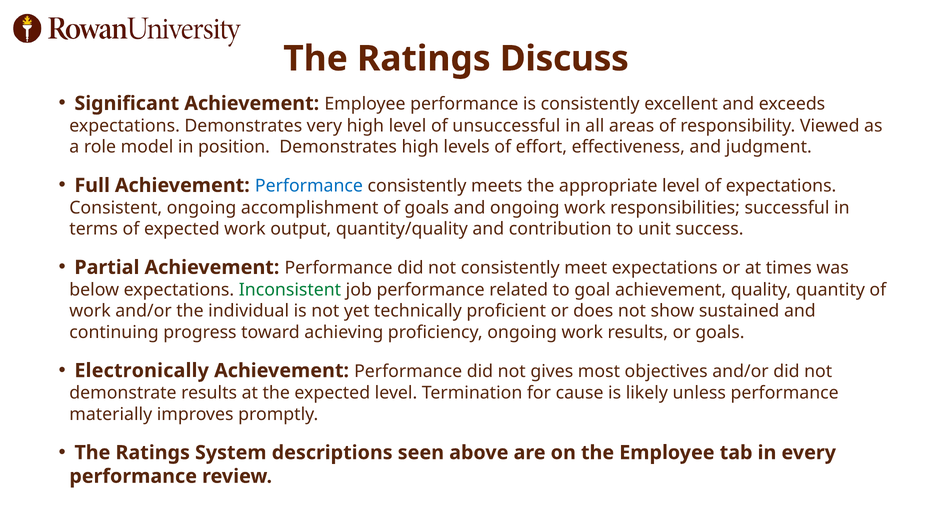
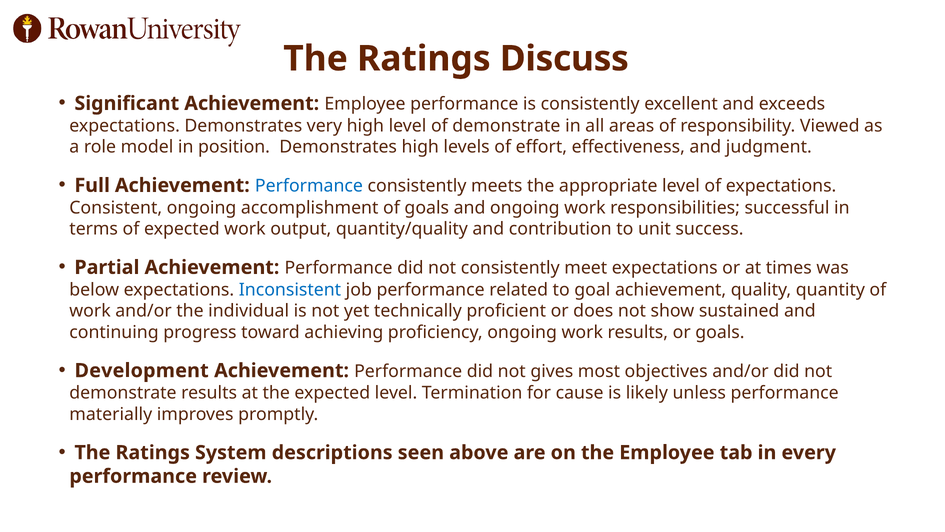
of unsuccessful: unsuccessful -> demonstrate (506, 126)
Inconsistent colour: green -> blue (290, 289)
Electronically: Electronically -> Development (142, 370)
